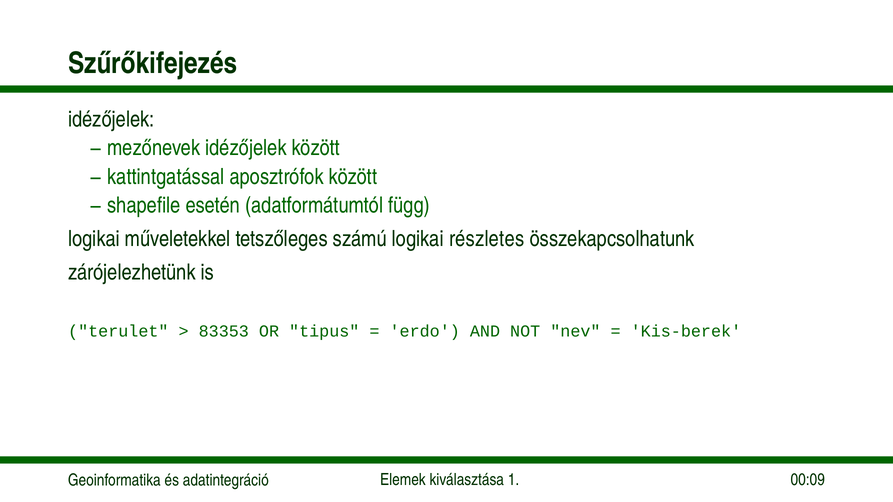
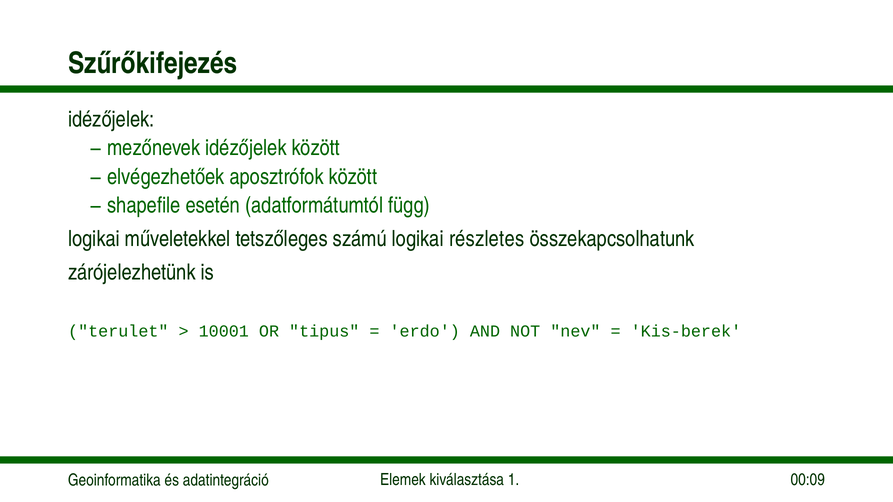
kattintgatással: kattintgatással -> elvégezhetőek (166, 177)
83353: 83353 -> 10001 (224, 332)
